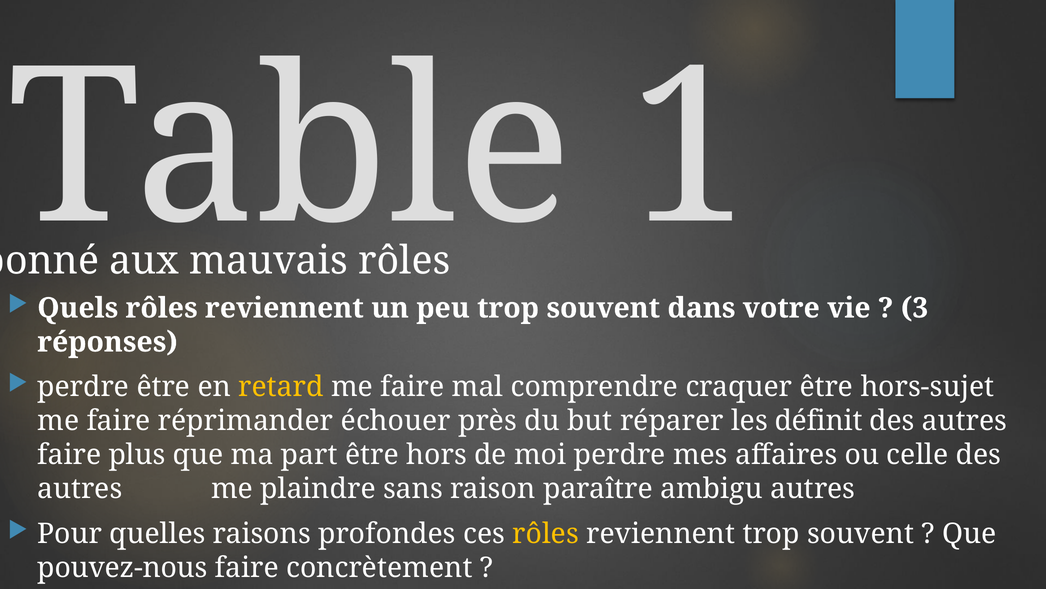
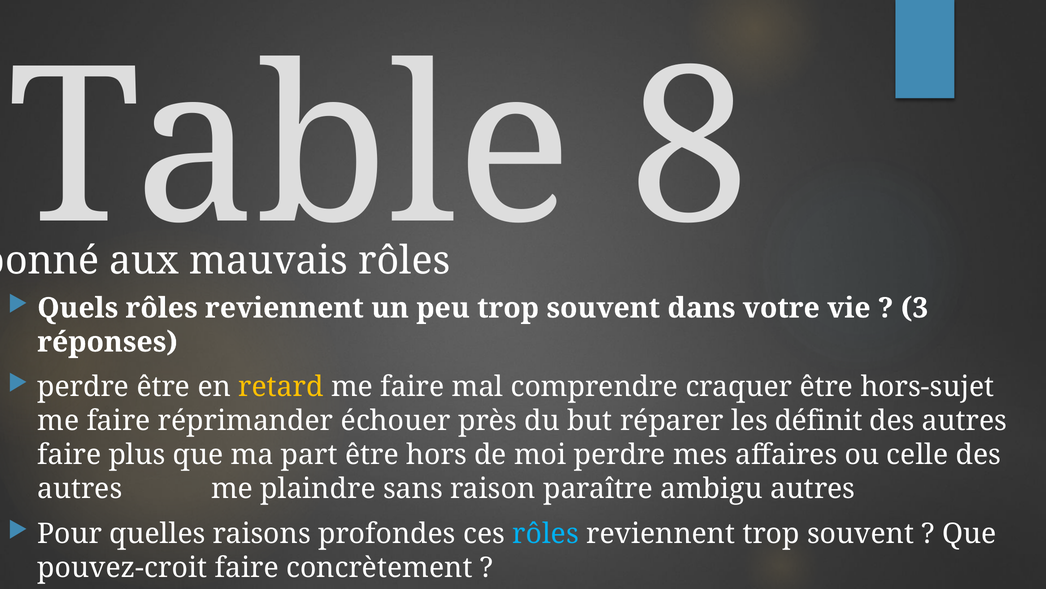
1: 1 -> 8 (689, 149)
rôles colour: yellow -> light blue (546, 533)
pouvez-nous: pouvez-nous -> pouvez-croit (122, 567)
